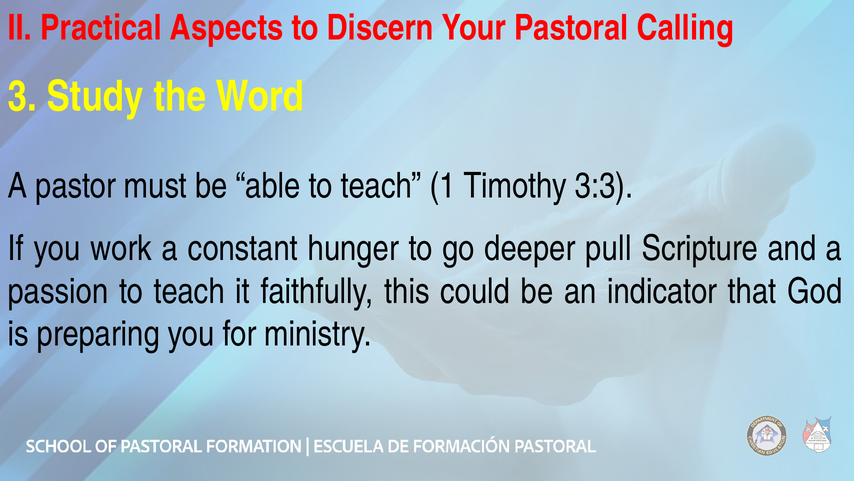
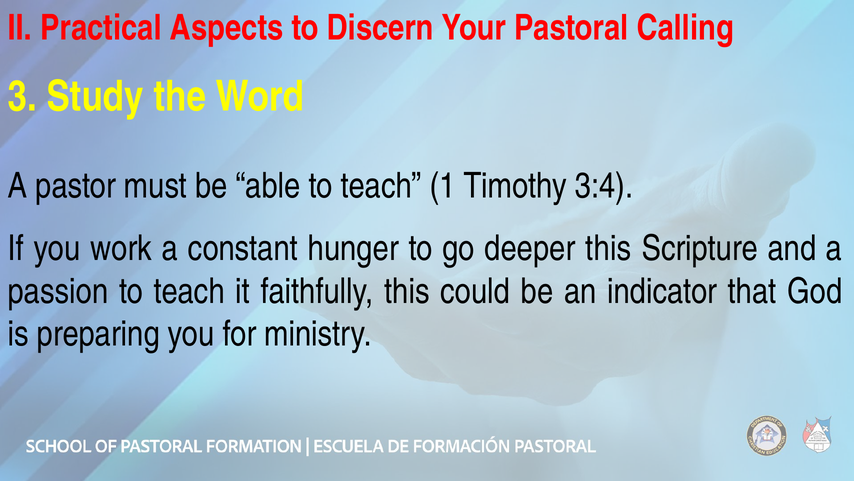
3:3: 3:3 -> 3:4 (604, 186)
deeper pull: pull -> this (608, 248)
